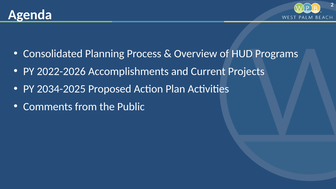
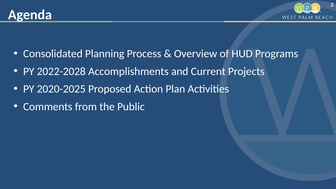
2022-2026: 2022-2026 -> 2022-2028 (61, 71)
2034-2025: 2034-2025 -> 2020-2025 (61, 89)
